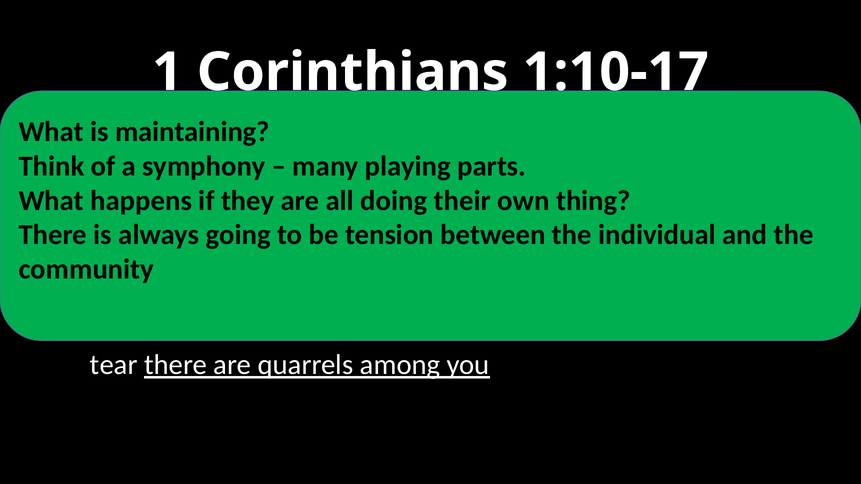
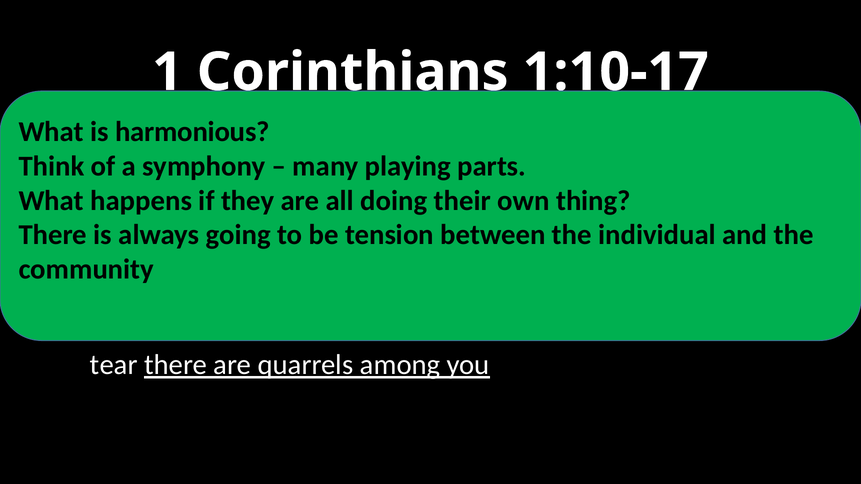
maintaining: maintaining -> harmonious (192, 132)
